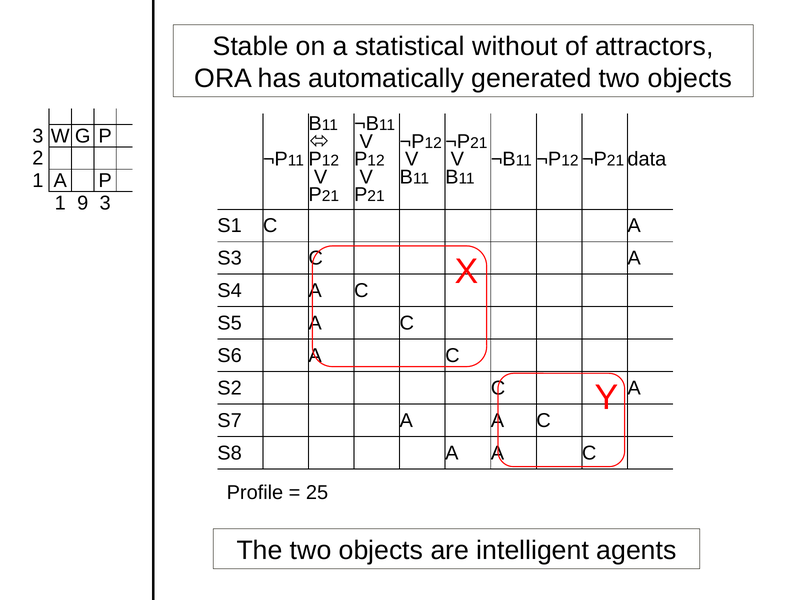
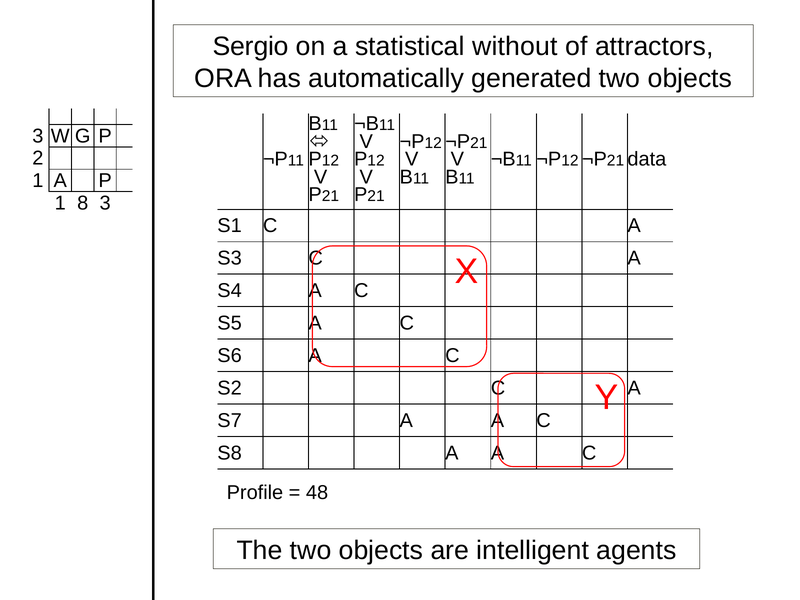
Stable: Stable -> Sergio (251, 47)
9: 9 -> 8 (83, 203)
25: 25 -> 48 (317, 493)
